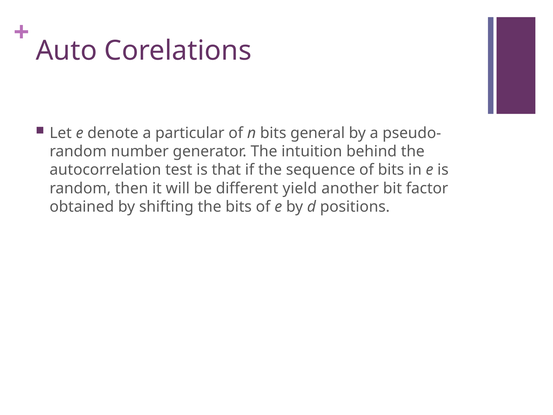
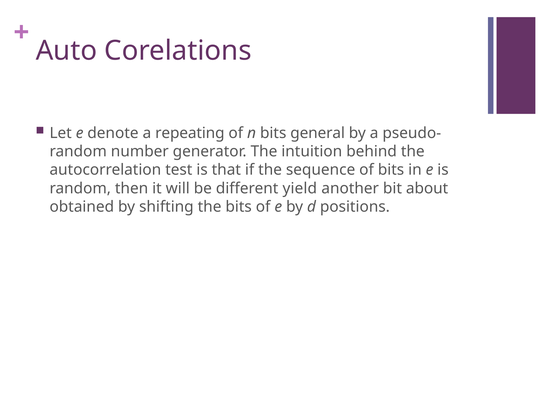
particular: particular -> repeating (190, 133)
factor: factor -> about (427, 188)
